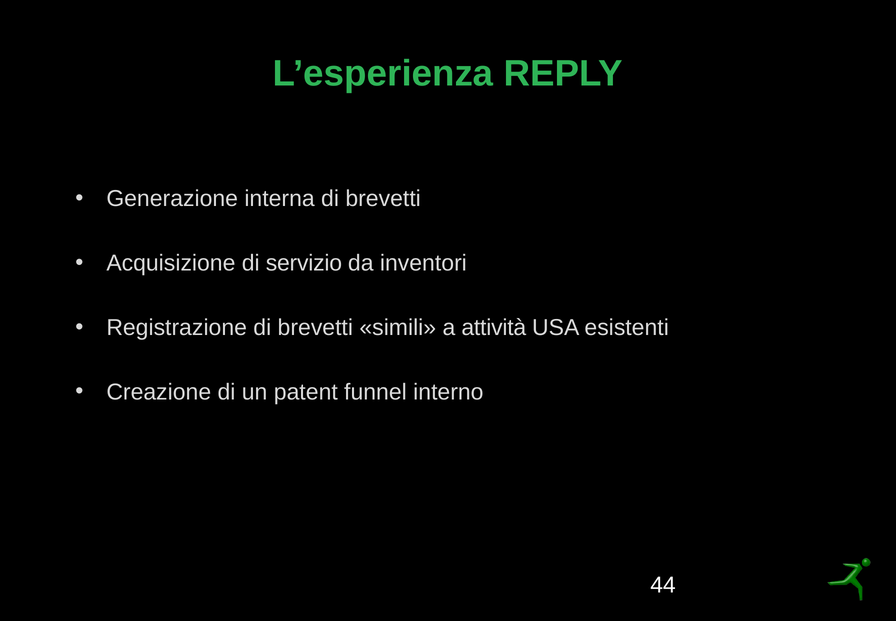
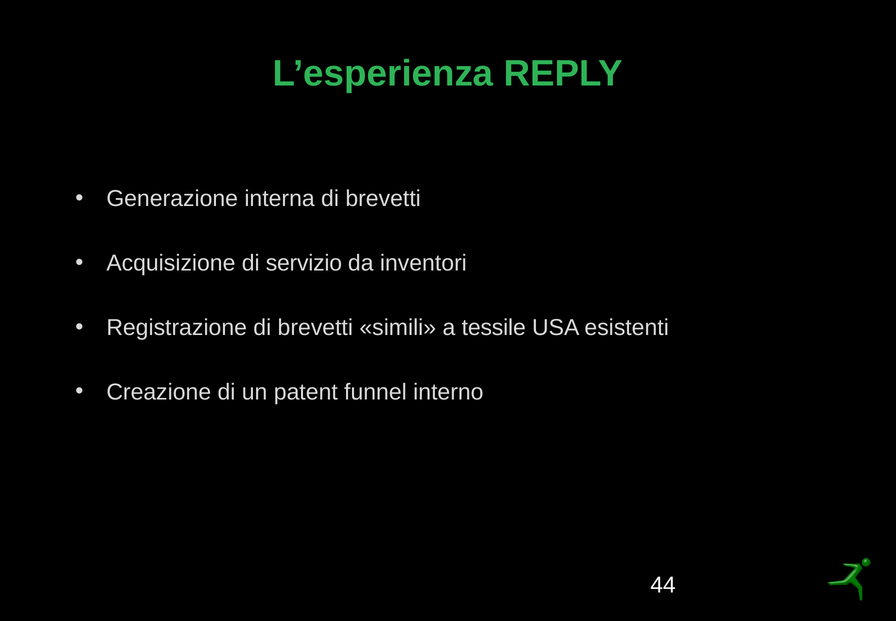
attività: attività -> tessile (494, 327)
